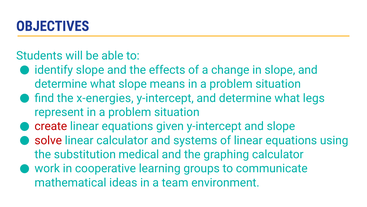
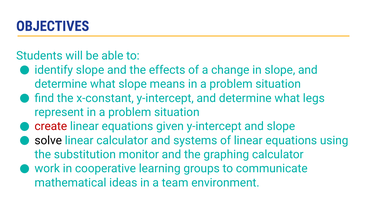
x-energies: x-energies -> x-constant (105, 98)
solve colour: red -> black (48, 140)
medical: medical -> monitor (139, 154)
